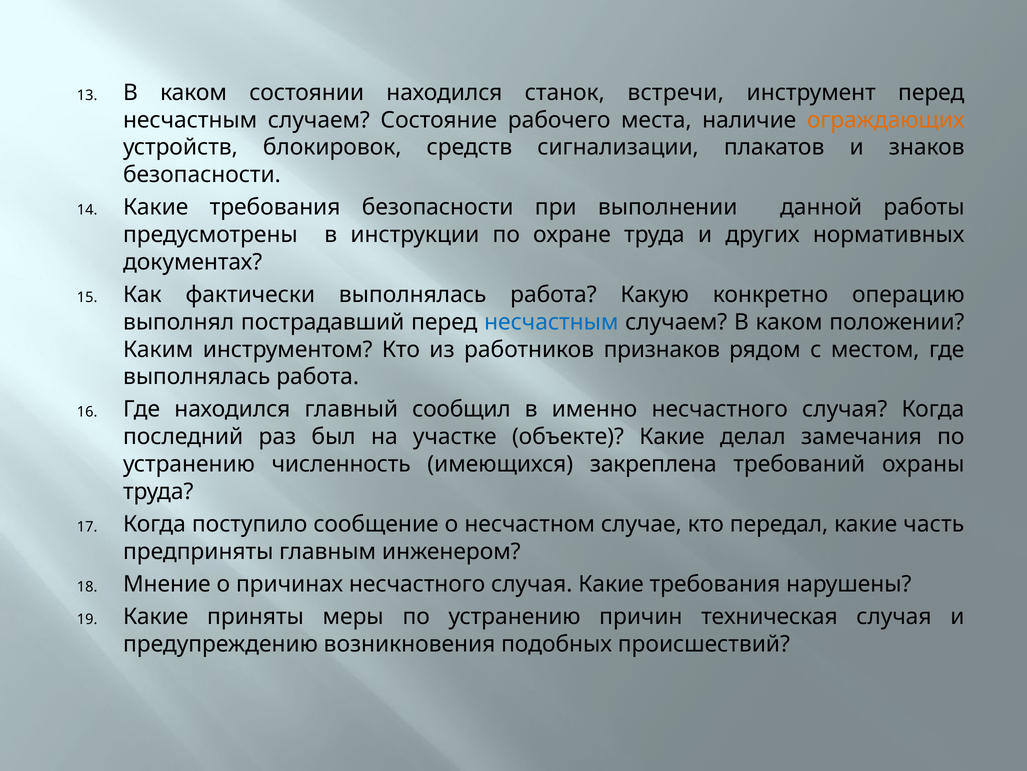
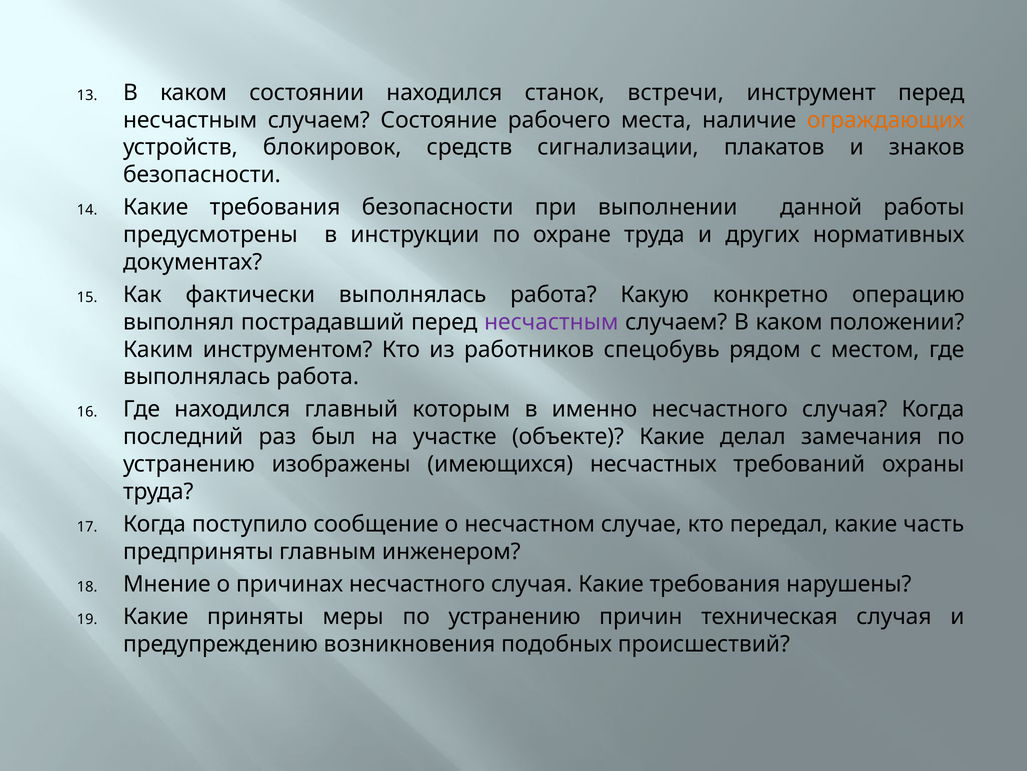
несчастным colour: blue -> purple (551, 322)
признаков: признаков -> спецобувь (662, 349)
сообщил: сообщил -> которым (461, 409)
численность: численность -> изображены (341, 464)
закреплена: закреплена -> несчастных (653, 464)
